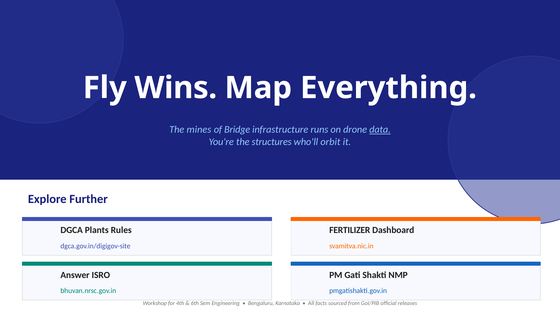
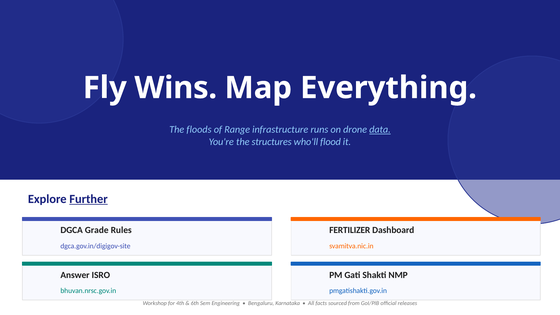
mines: mines -> floods (199, 130)
Bridge: Bridge -> Range (237, 130)
orbit: orbit -> flood (331, 142)
Further underline: none -> present (89, 199)
Plants: Plants -> Grade (97, 230)
